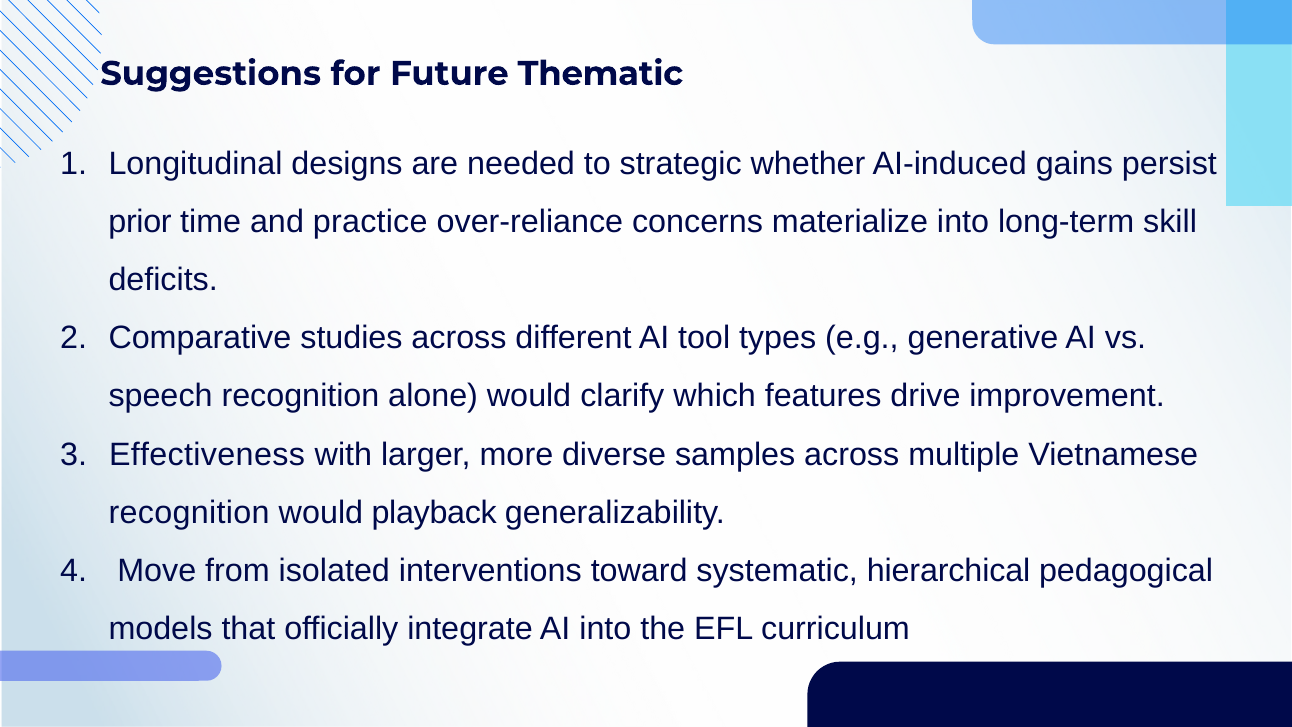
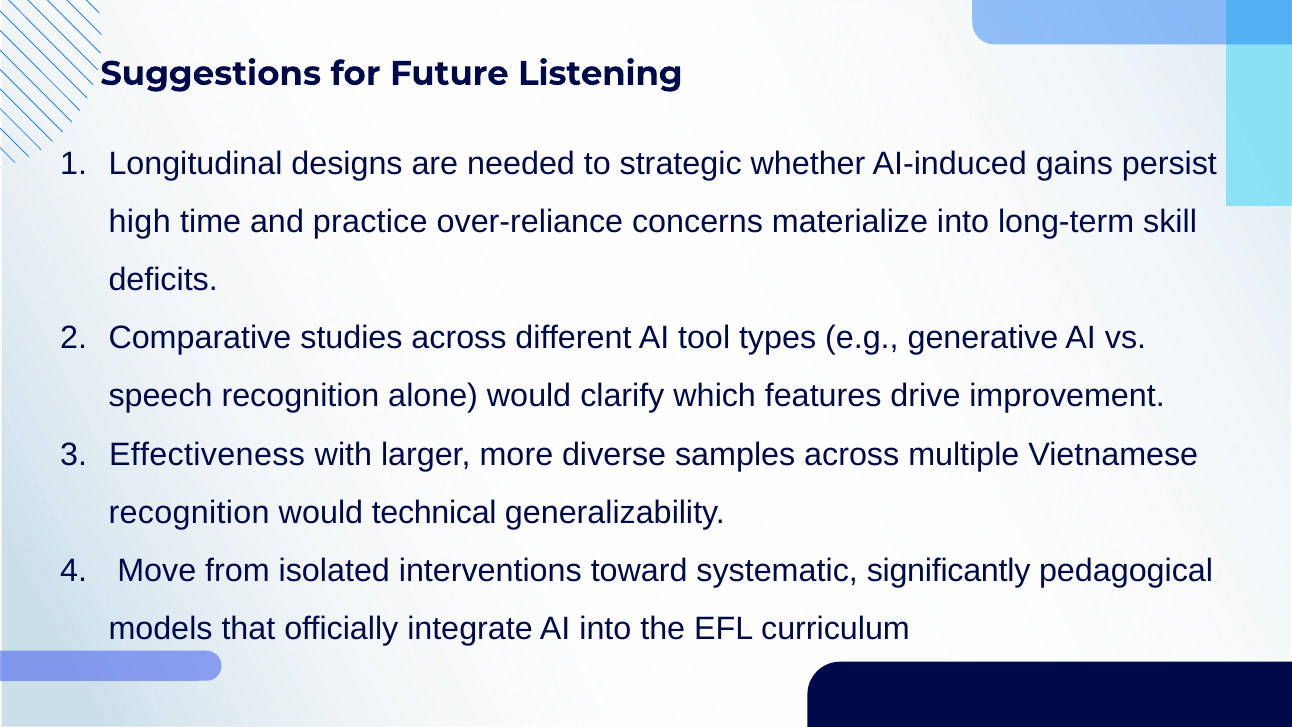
Thematic: Thematic -> Listening (600, 74)
prior: prior -> high (140, 222)
playback: playback -> technical (434, 512)
hierarchical: hierarchical -> significantly (949, 571)
